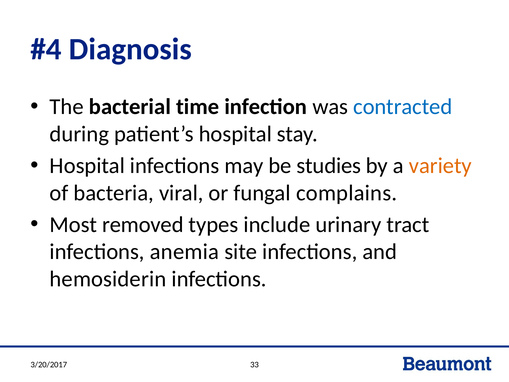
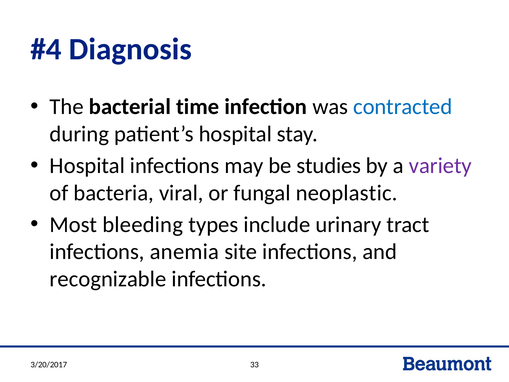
variety colour: orange -> purple (440, 166)
complains: complains -> neoplastic (347, 193)
removed: removed -> bleeding (143, 224)
hemosiderin: hemosiderin -> recognizable (108, 279)
